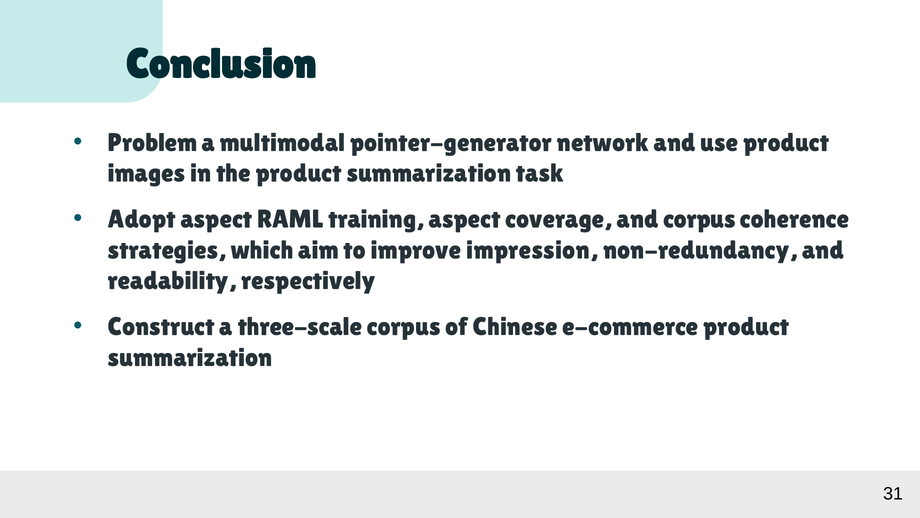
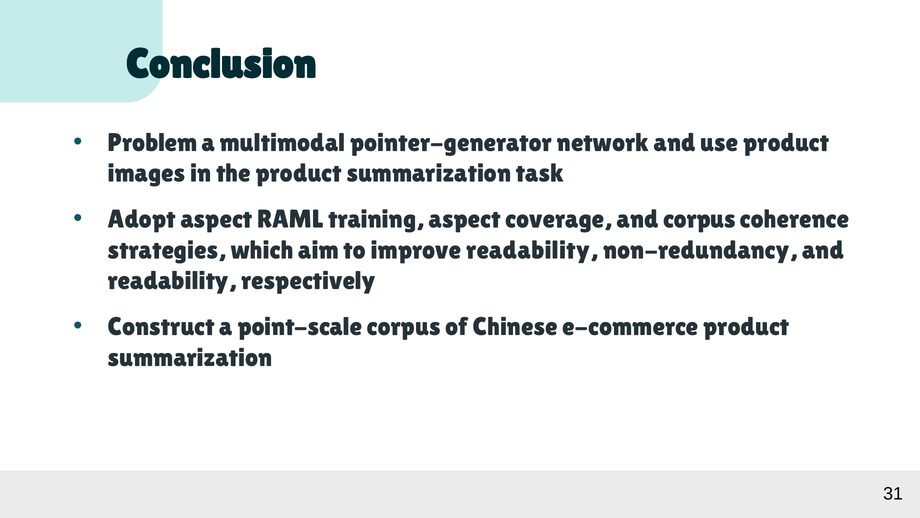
improve impression: impression -> readability (532, 250)
three-scale: three-scale -> point-scale (300, 327)
